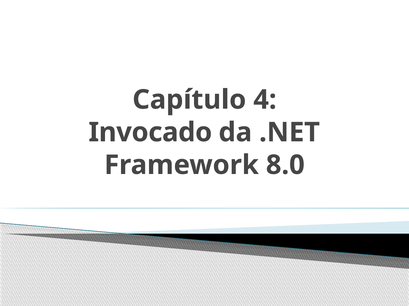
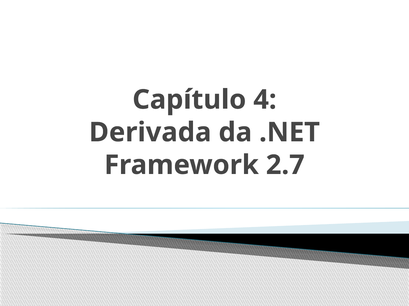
Invocado: Invocado -> Derivada (150, 133)
8.0: 8.0 -> 2.7 (285, 165)
